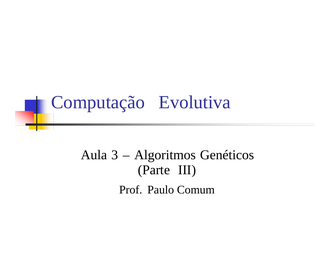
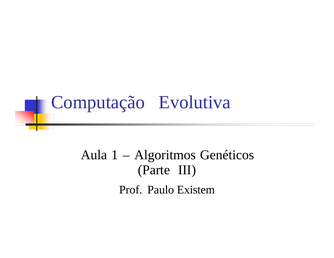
3: 3 -> 1 (115, 155)
Comum: Comum -> Existem (196, 190)
